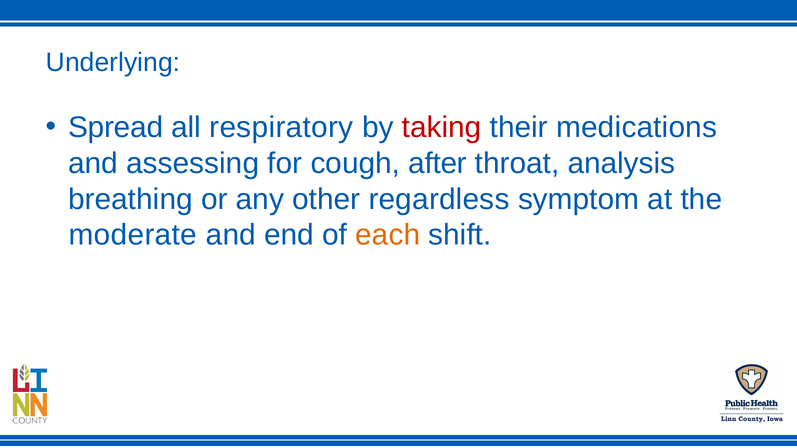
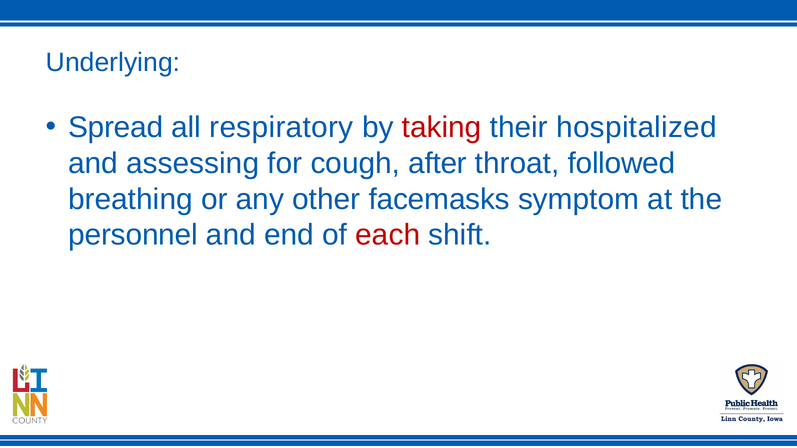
medications: medications -> hospitalized (637, 128)
analysis: analysis -> followed (622, 163)
regardless: regardless -> facemasks (439, 199)
moderate: moderate -> personnel (133, 235)
each colour: orange -> red (388, 235)
